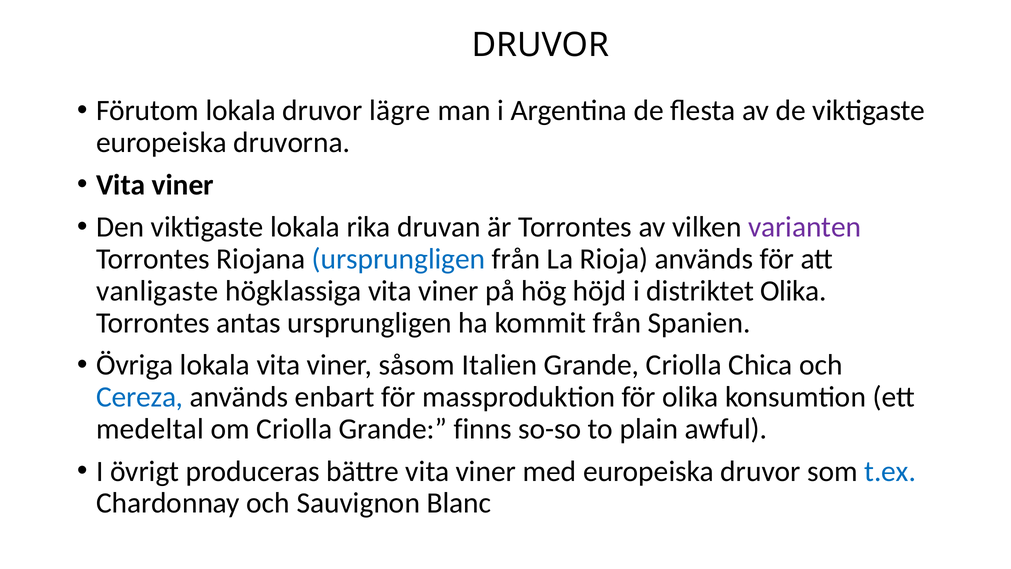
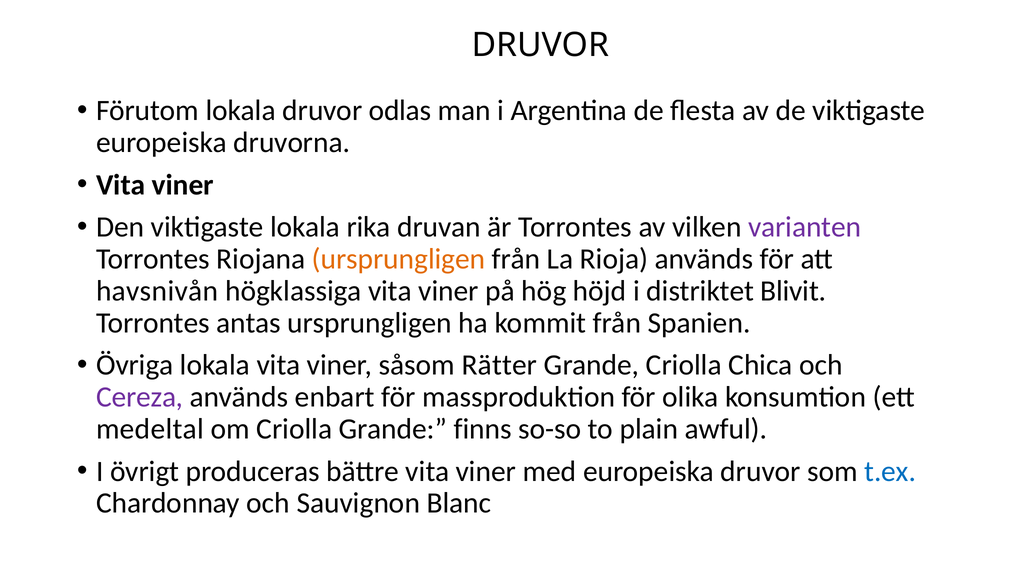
lägre: lägre -> odlas (400, 110)
ursprungligen colour: blue -> orange (399, 259)
vanligaste: vanligaste -> havsnivån (157, 291)
distriktet Olika: Olika -> Blivit (793, 291)
Italien: Italien -> Rätter (499, 365)
Cereza colour: blue -> purple (140, 397)
